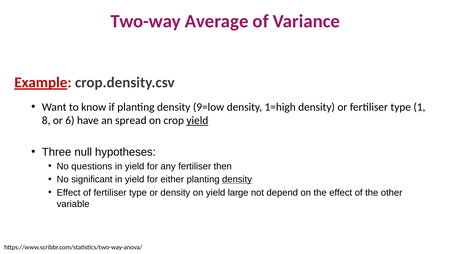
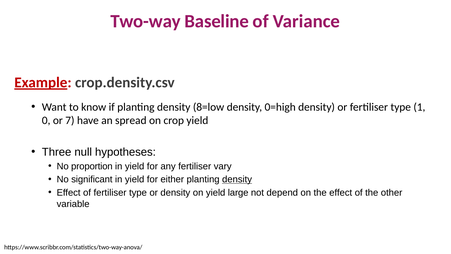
Average: Average -> Baseline (217, 21)
9=low: 9=low -> 8=low (209, 107)
1=high: 1=high -> 0=high (280, 107)
8: 8 -> 0 (46, 120)
6: 6 -> 7 (70, 120)
yield underline: present -> none (197, 120)
questions: questions -> proportion (92, 166)
then: then -> vary (223, 166)
